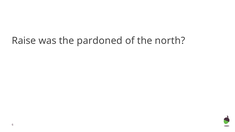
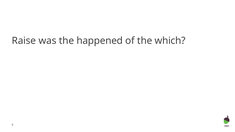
pardoned: pardoned -> happened (100, 41)
north: north -> which (170, 41)
